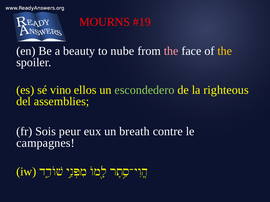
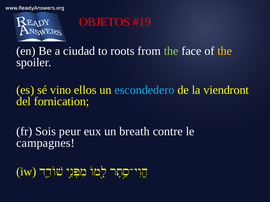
MOURNS: MOURNS -> OBJETOS (105, 22)
beauty: beauty -> ciudad (79, 51)
nube: nube -> roots (122, 51)
the colour: pink -> light green (171, 51)
escondedero colour: light green -> light blue (145, 90)
righteous: righteous -> viendront (226, 90)
assemblies: assemblies -> fornication (62, 102)
